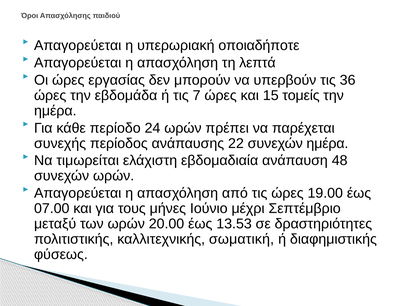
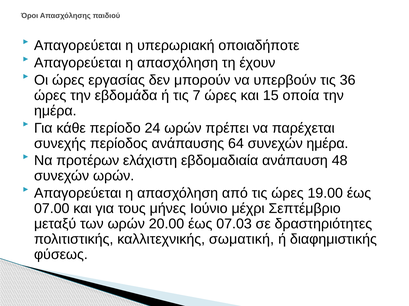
λεπτά: λεπτά -> έχουν (257, 63)
τομείς: τομείς -> οποία (301, 96)
22: 22 -> 64 (236, 144)
τιμωρείται: τιμωρείται -> προτέρων (88, 161)
13.53: 13.53 -> 07.03 (234, 224)
